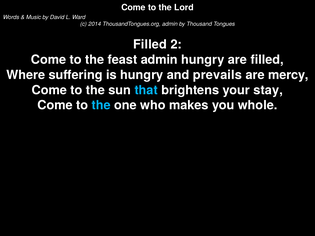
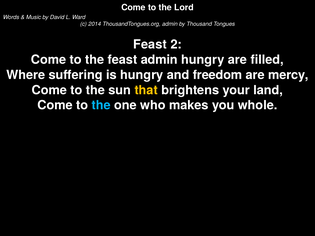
Filled: Filled -> Feast (150, 44)
prevails: prevails -> freedom (218, 75)
that colour: light blue -> yellow (146, 90)
stay: stay -> land (268, 90)
